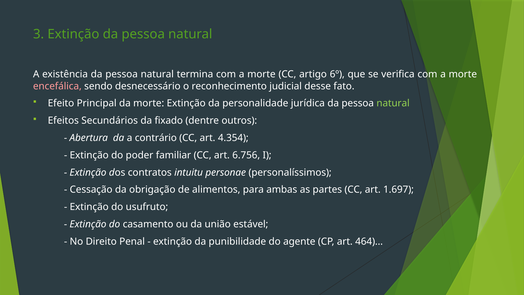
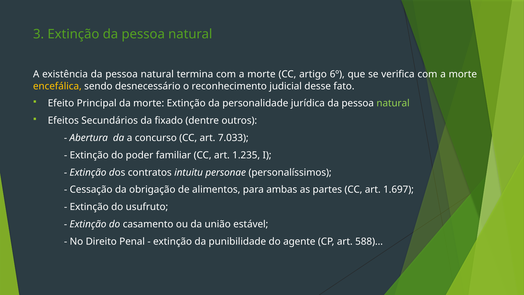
encefálica colour: pink -> yellow (57, 86)
contrário: contrário -> concurso (156, 138)
4.354: 4.354 -> 7.033 (233, 138)
6.756: 6.756 -> 1.235 (246, 155)
464: 464 -> 588 (369, 241)
